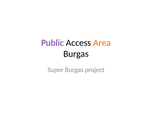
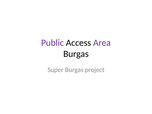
Area colour: orange -> purple (102, 43)
